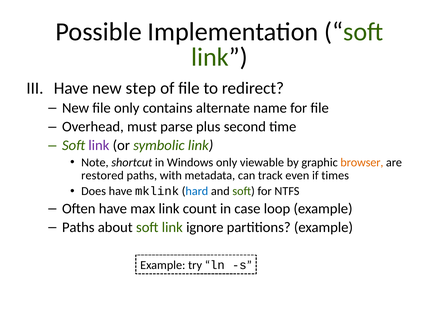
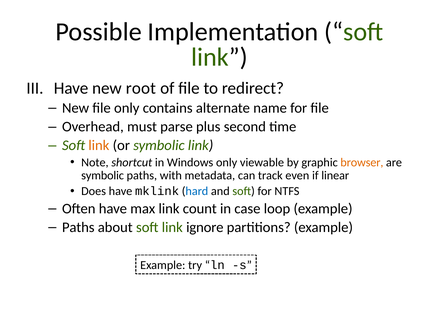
step: step -> root (141, 88)
link colour: purple -> orange (99, 146)
restored: restored -> symbolic (103, 176)
times: times -> linear (335, 176)
